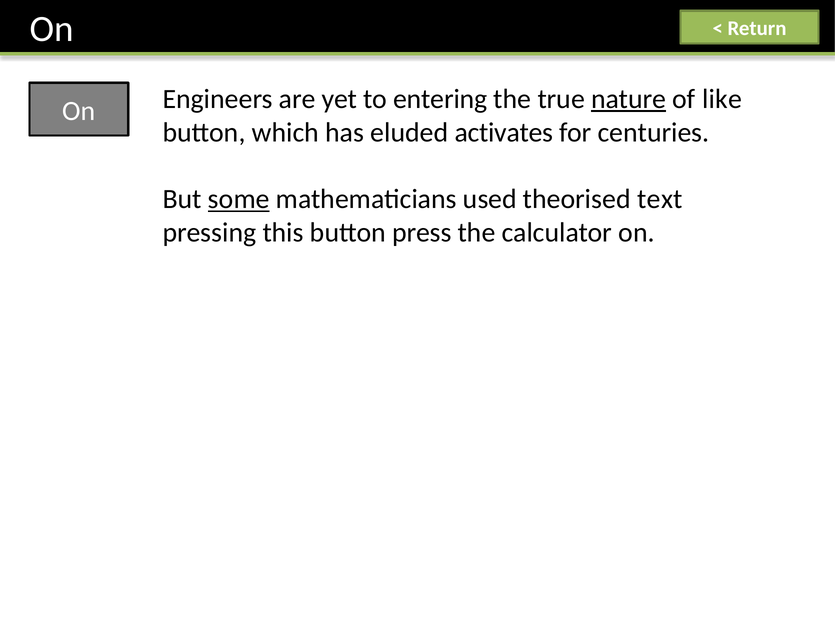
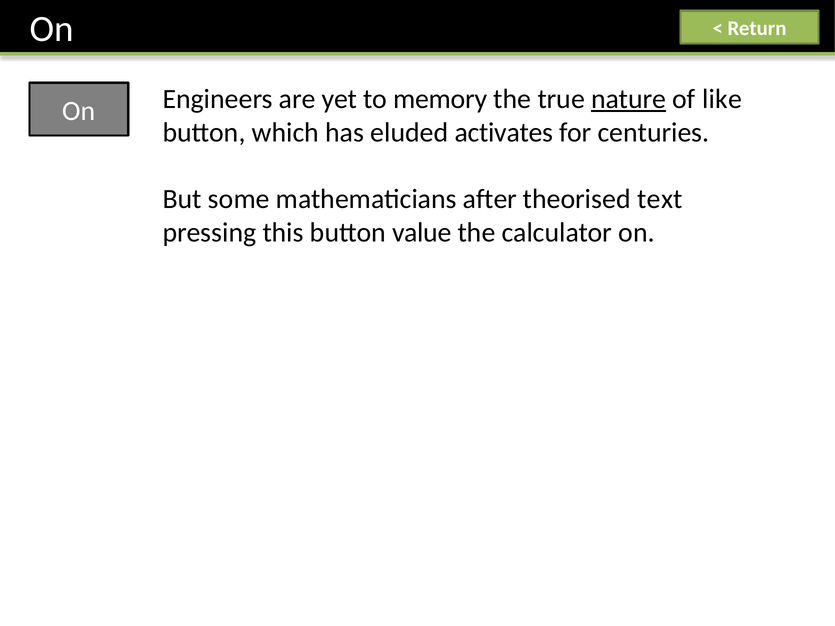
entering: entering -> memory (440, 99)
some underline: present -> none (239, 199)
used: used -> after (490, 199)
press: press -> value (422, 233)
